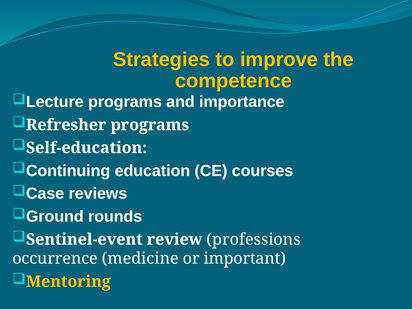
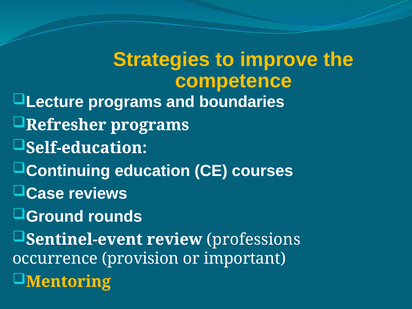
importance: importance -> boundaries (242, 102)
medicine: medicine -> provision (140, 259)
